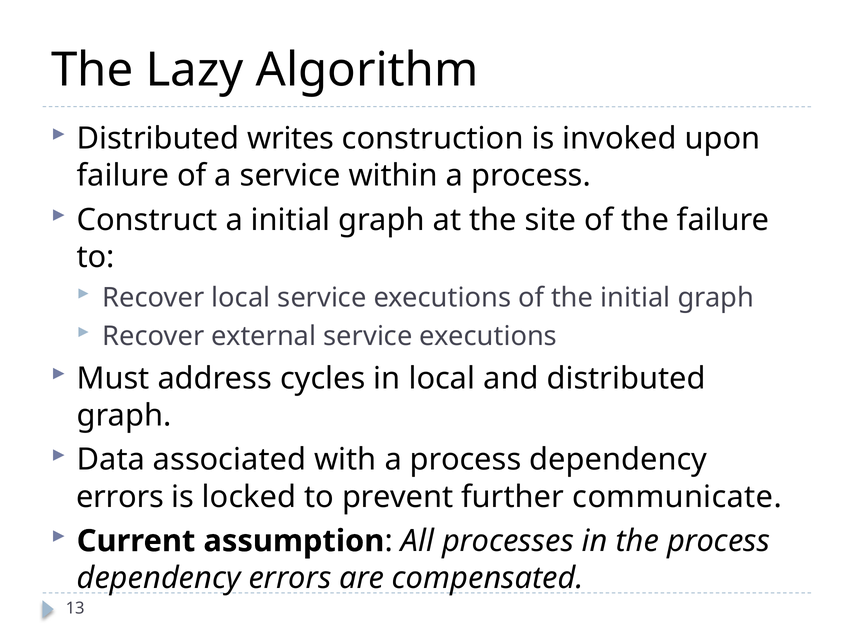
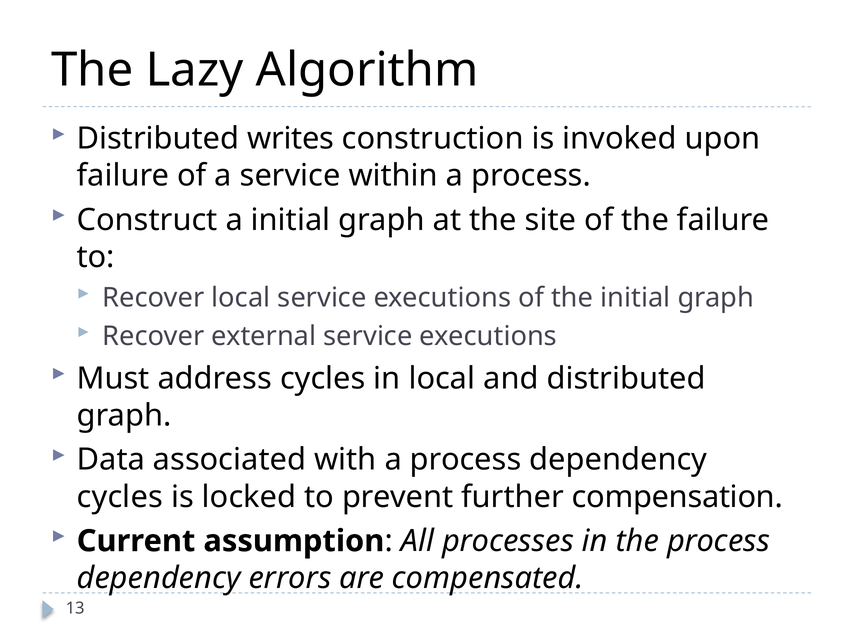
errors: errors -> cycles (120, 497)
communicate: communicate -> compensation (677, 497)
